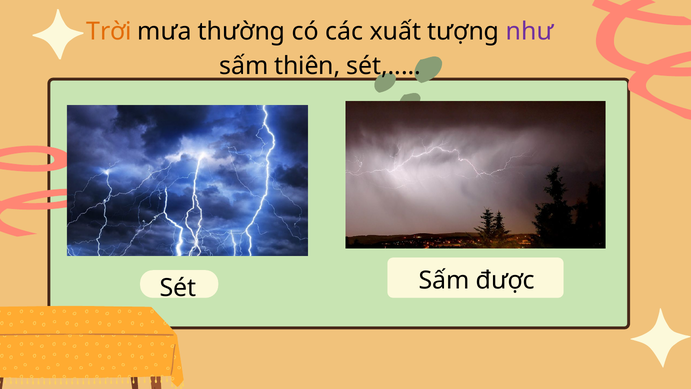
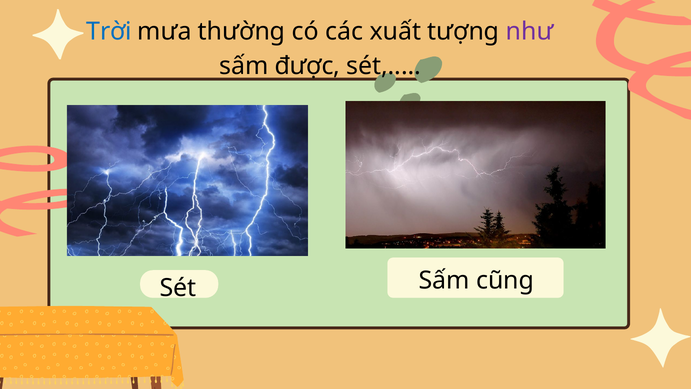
Trời colour: orange -> blue (109, 31)
thiên: thiên -> được (307, 66)
được: được -> cũng (505, 280)
